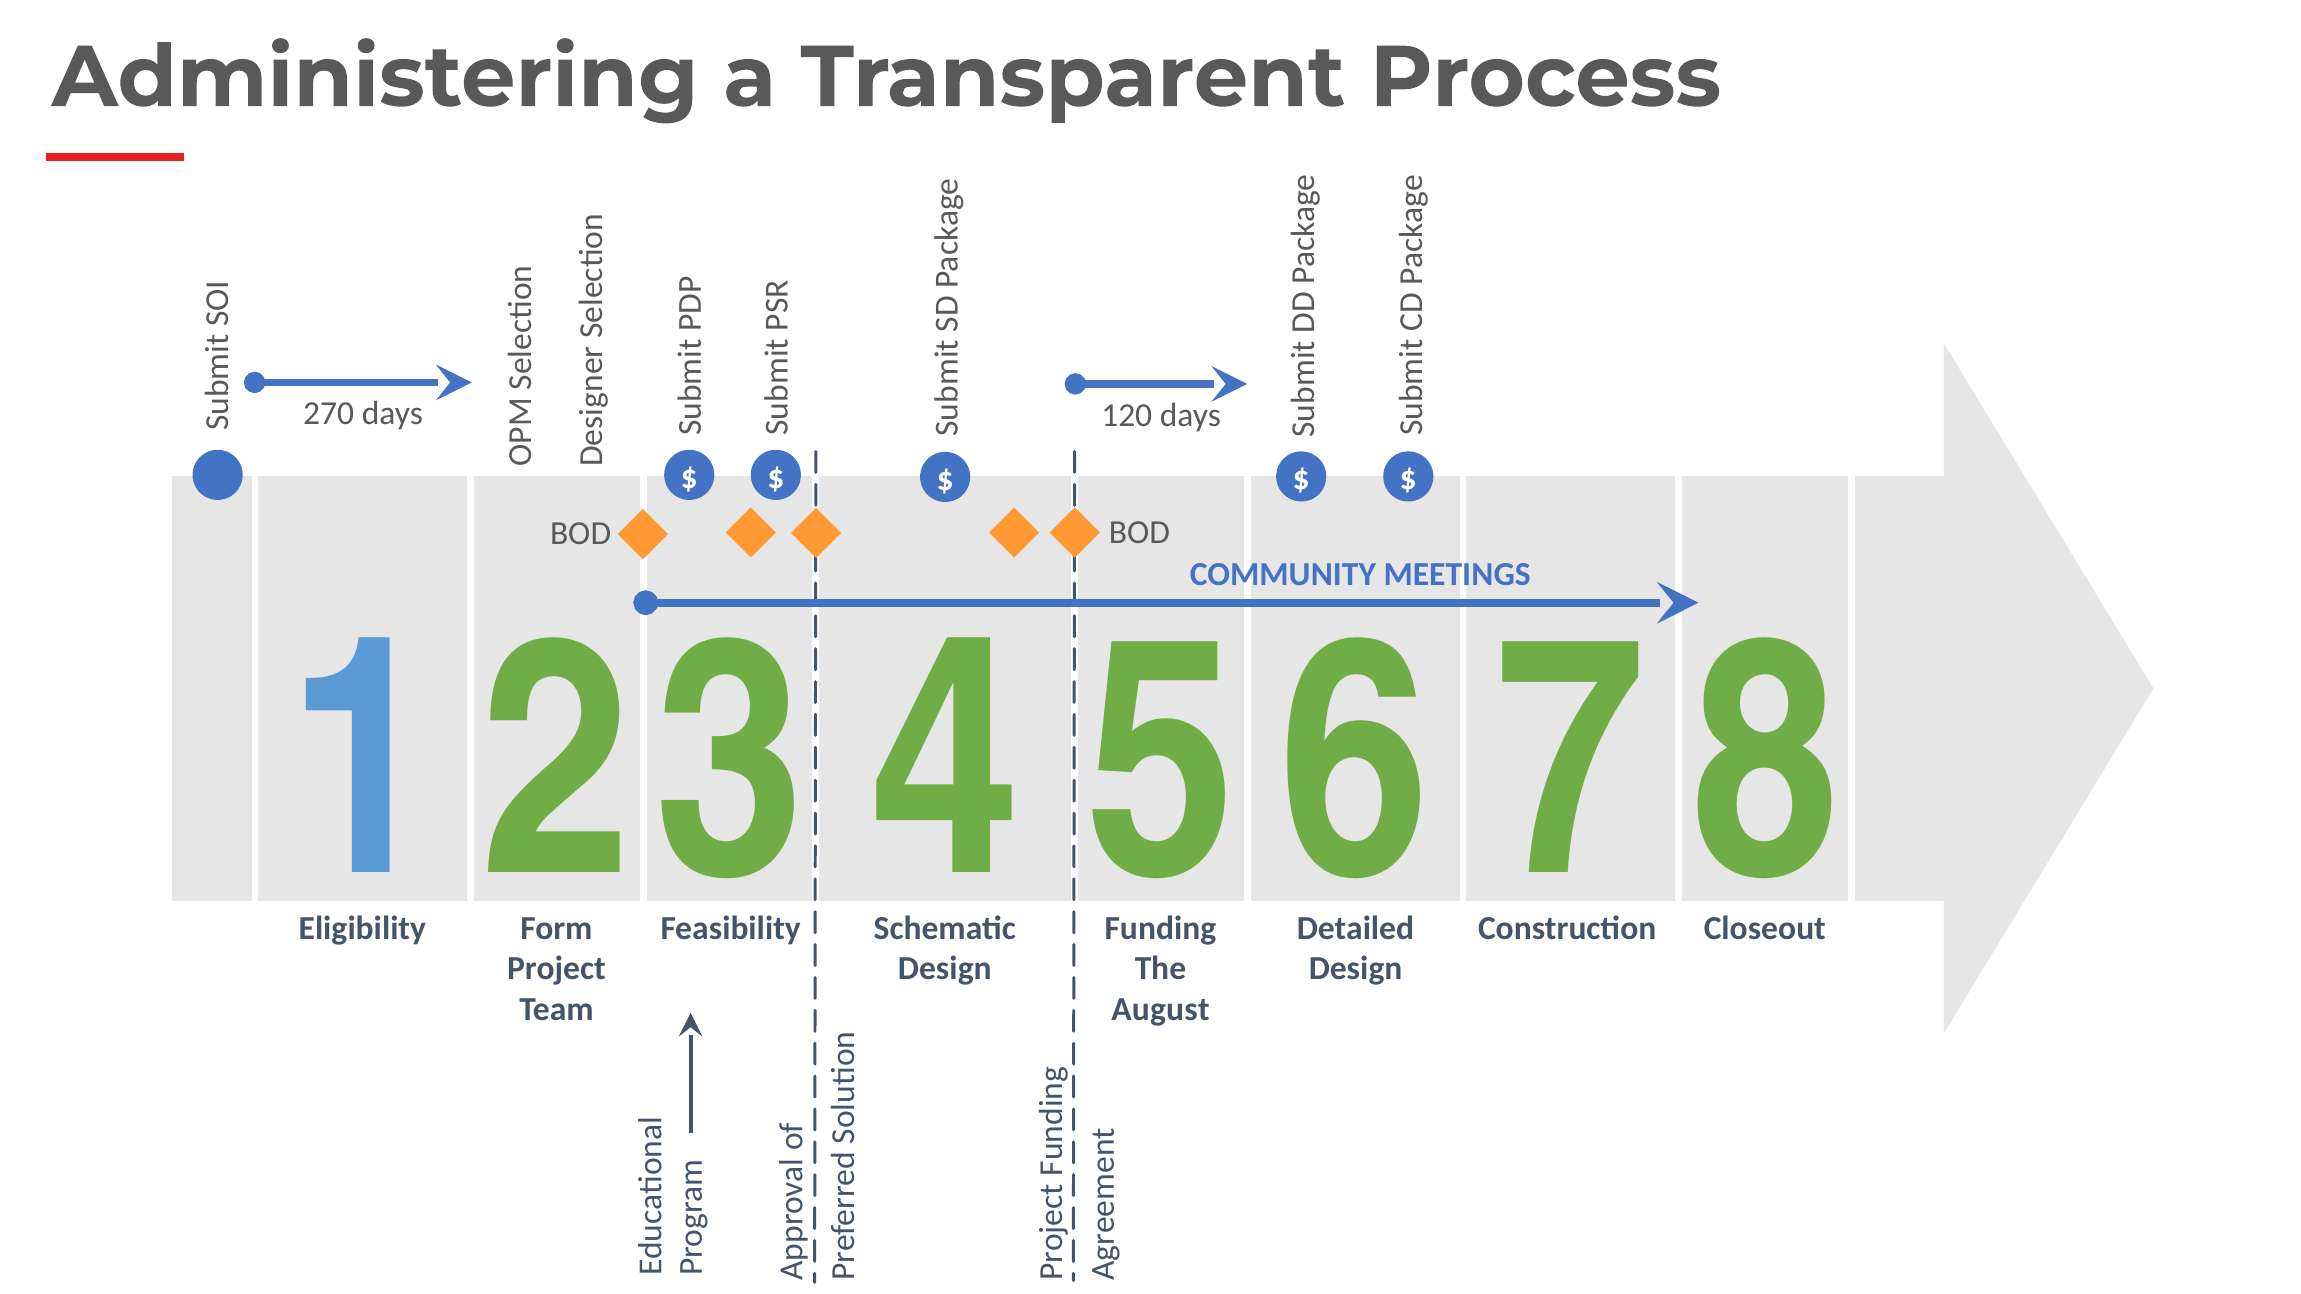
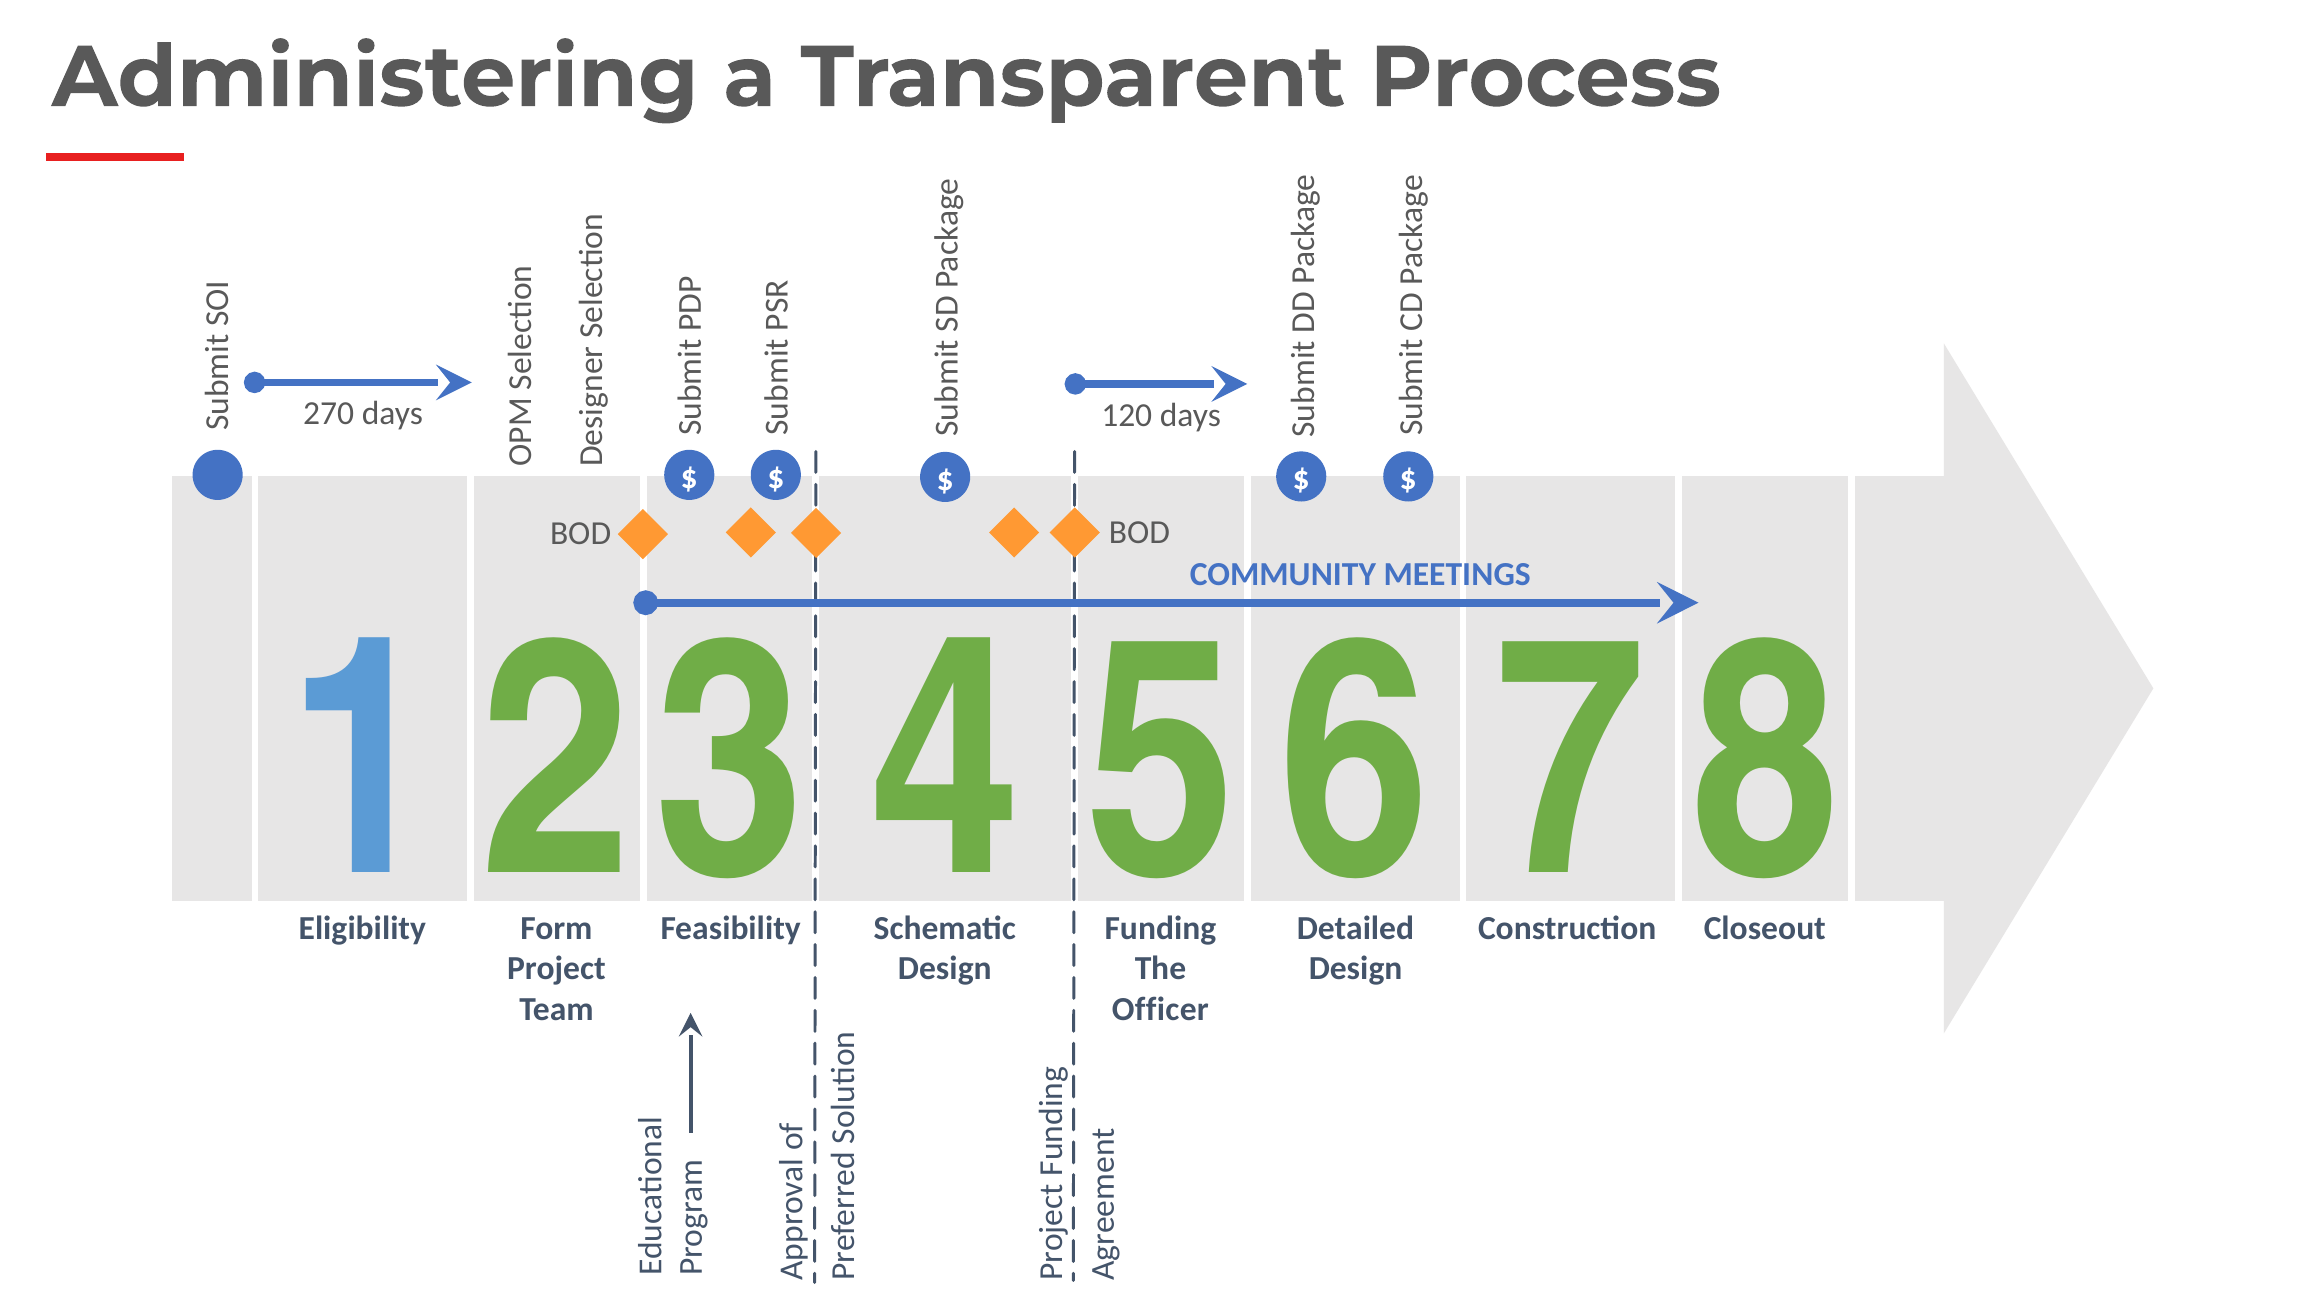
August: August -> Officer (1160, 1009)
